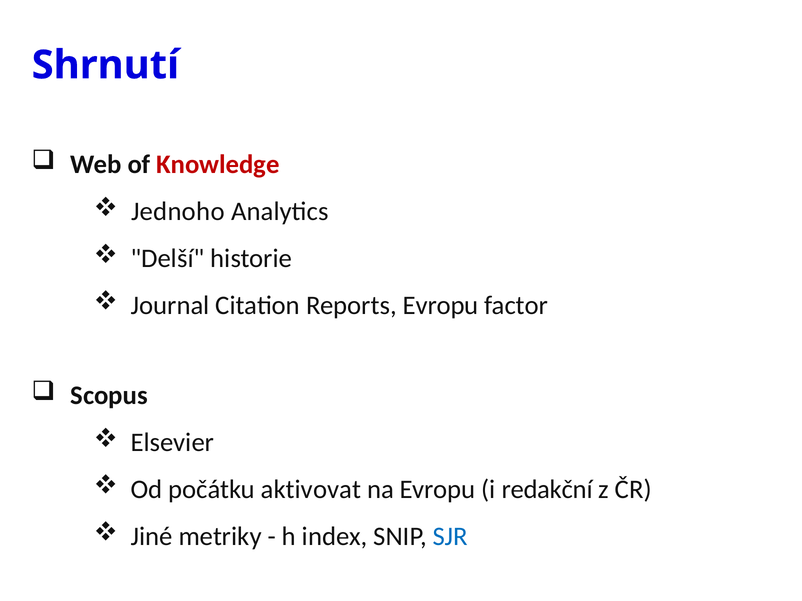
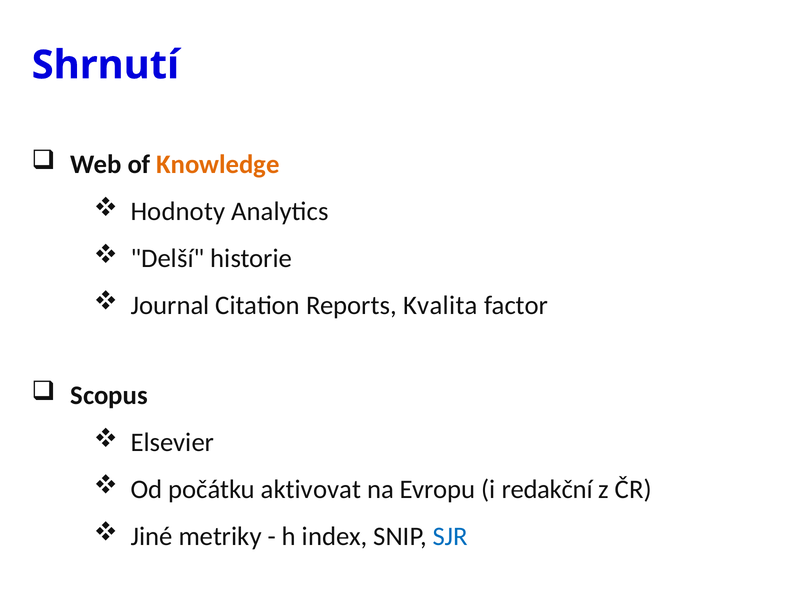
Knowledge colour: red -> orange (218, 165)
Jednoho: Jednoho -> Hodnoty (178, 212)
Reports Evropu: Evropu -> Kvalita (440, 306)
